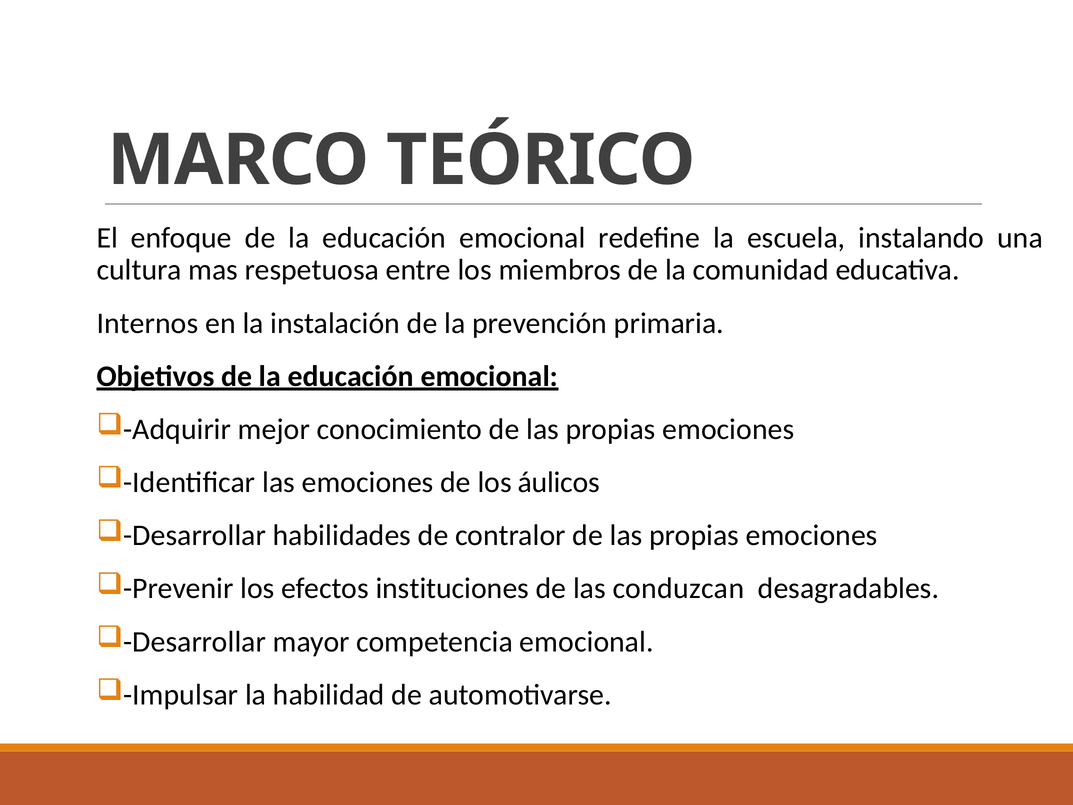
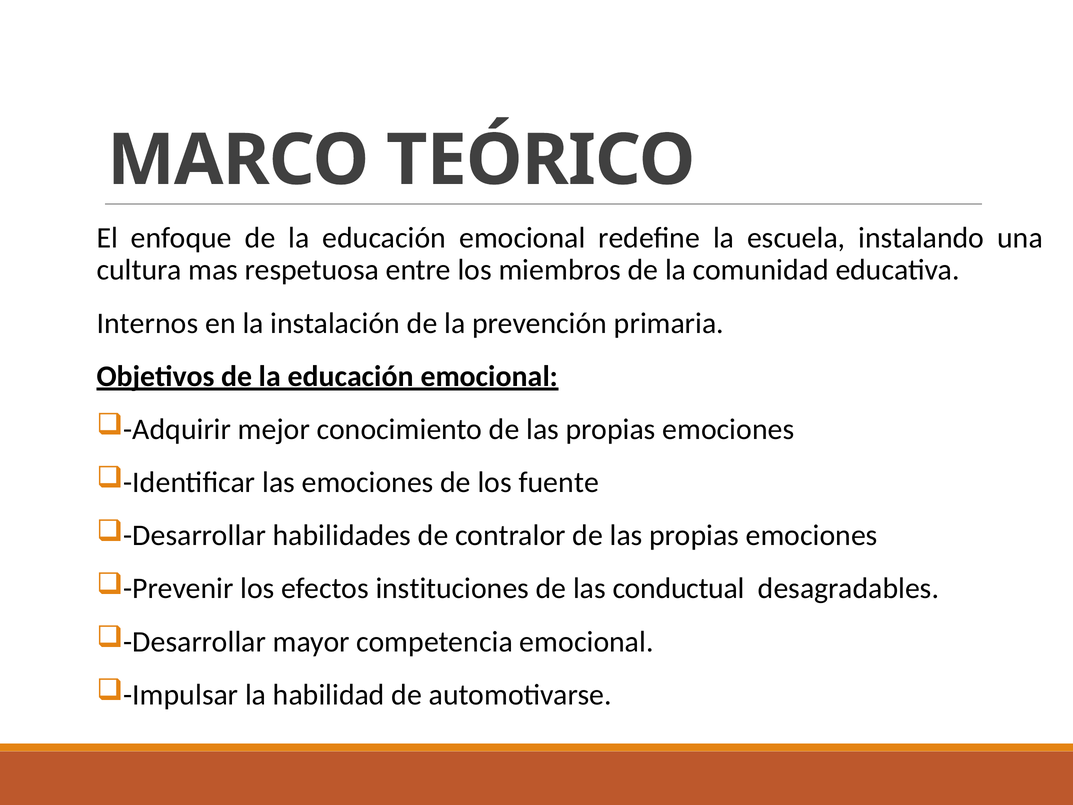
áulicos: áulicos -> fuente (559, 482)
conduzcan: conduzcan -> conductual (679, 588)
